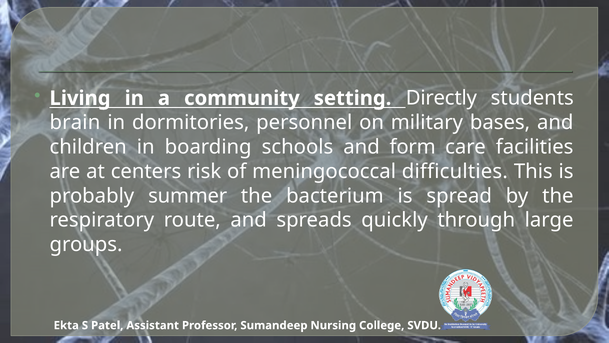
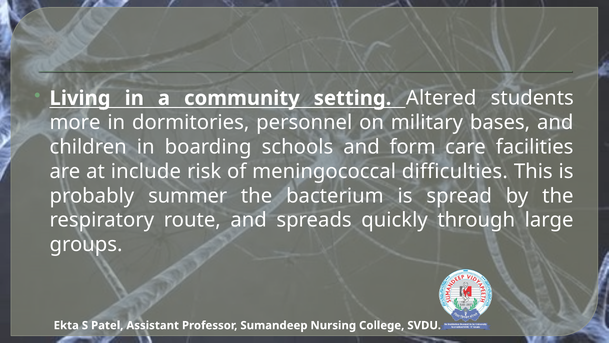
Directly: Directly -> Altered (441, 98)
brain: brain -> more (75, 122)
centers: centers -> include (146, 171)
